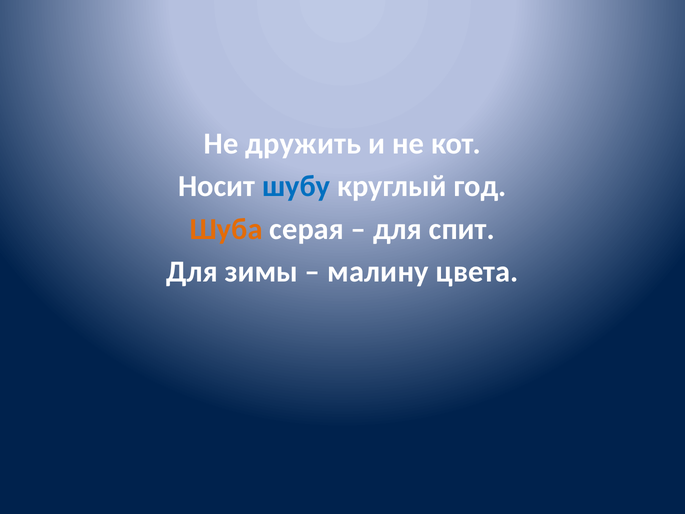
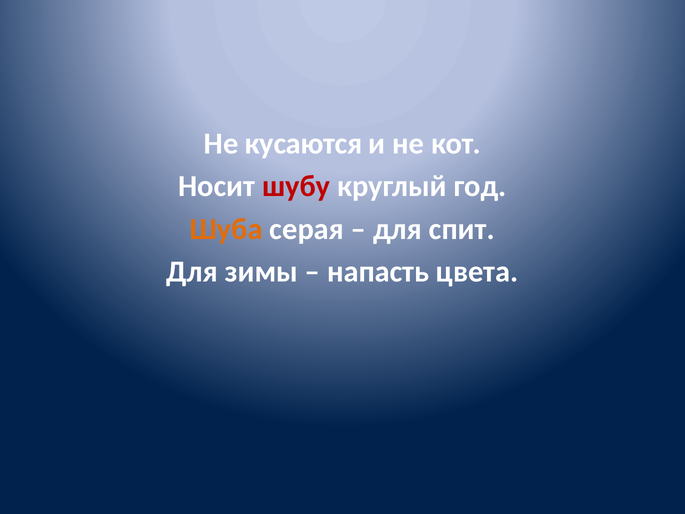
дружить: дружить -> кусаются (304, 144)
шубу colour: blue -> red (296, 186)
малину: малину -> напасть (378, 272)
